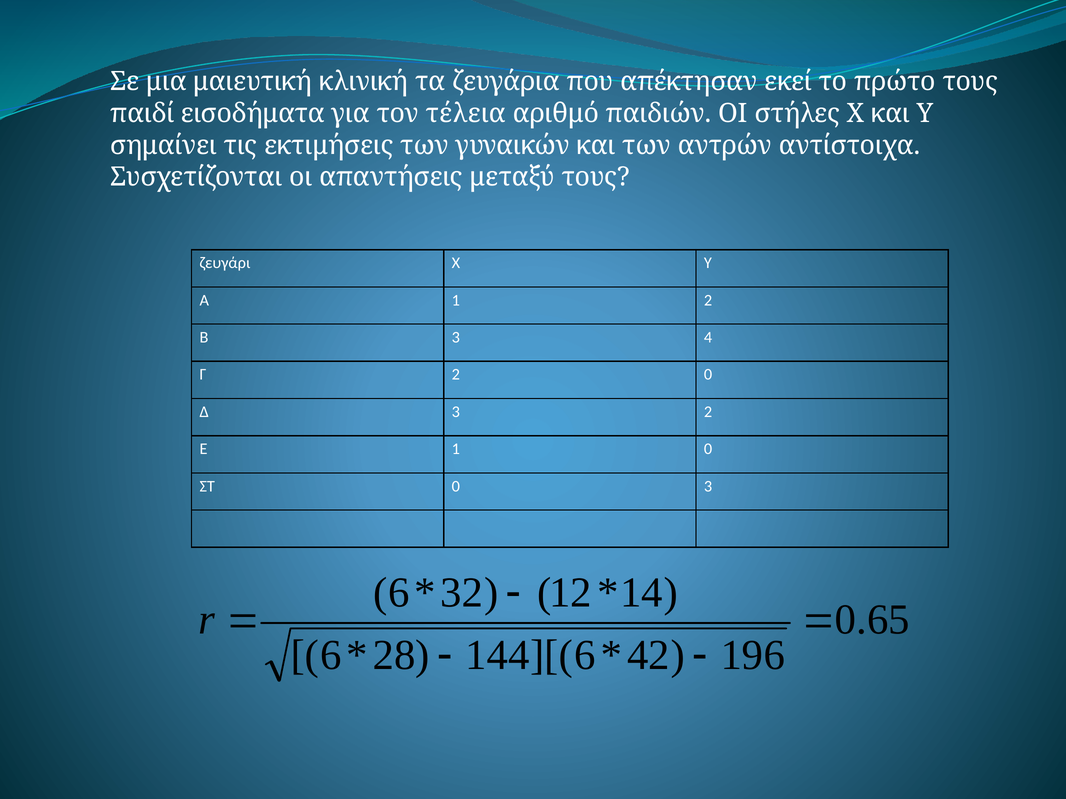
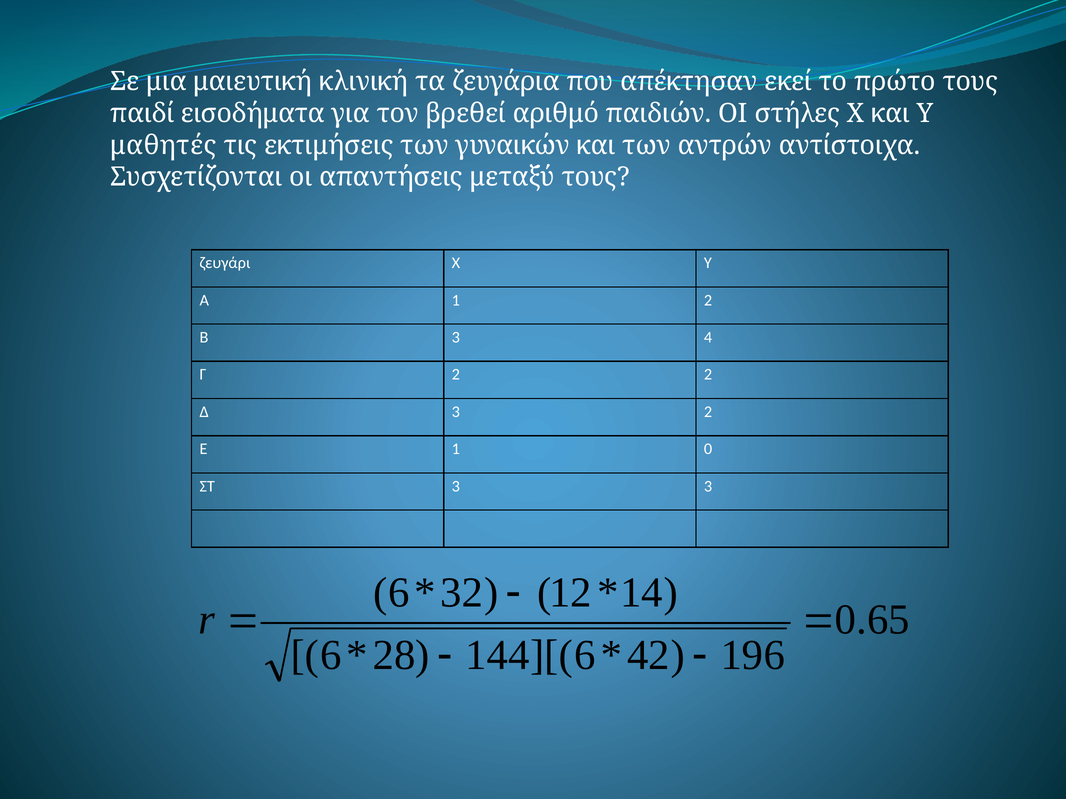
τέλεια: τέλεια -> βρεθεί (466, 113)
σημαίνει: σημαίνει -> μαθητές (163, 145)
2 0: 0 -> 2 (708, 375)
ΣΤ 0: 0 -> 3 (456, 486)
